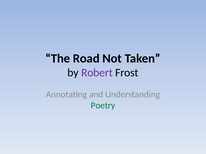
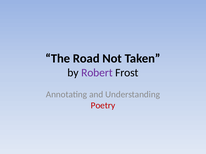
Poetry colour: green -> red (103, 106)
